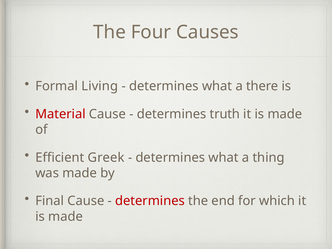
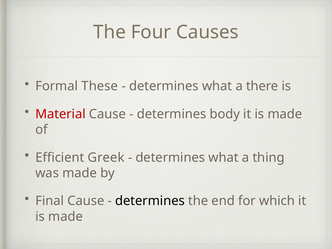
Living: Living -> These (100, 86)
truth: truth -> body (225, 114)
determines colour: red -> black (150, 201)
